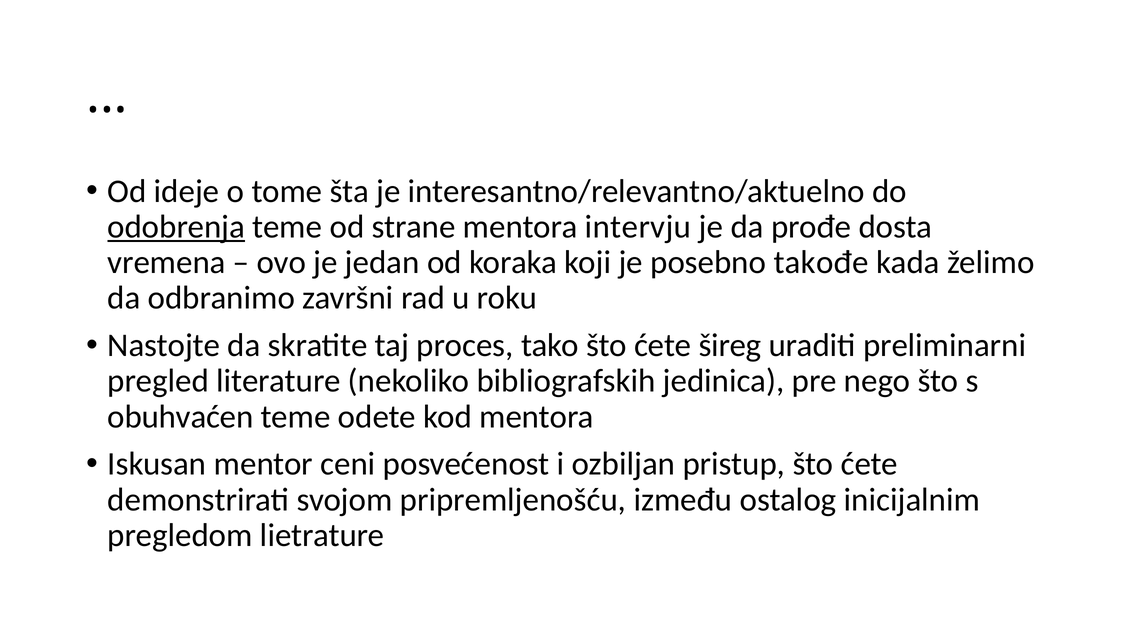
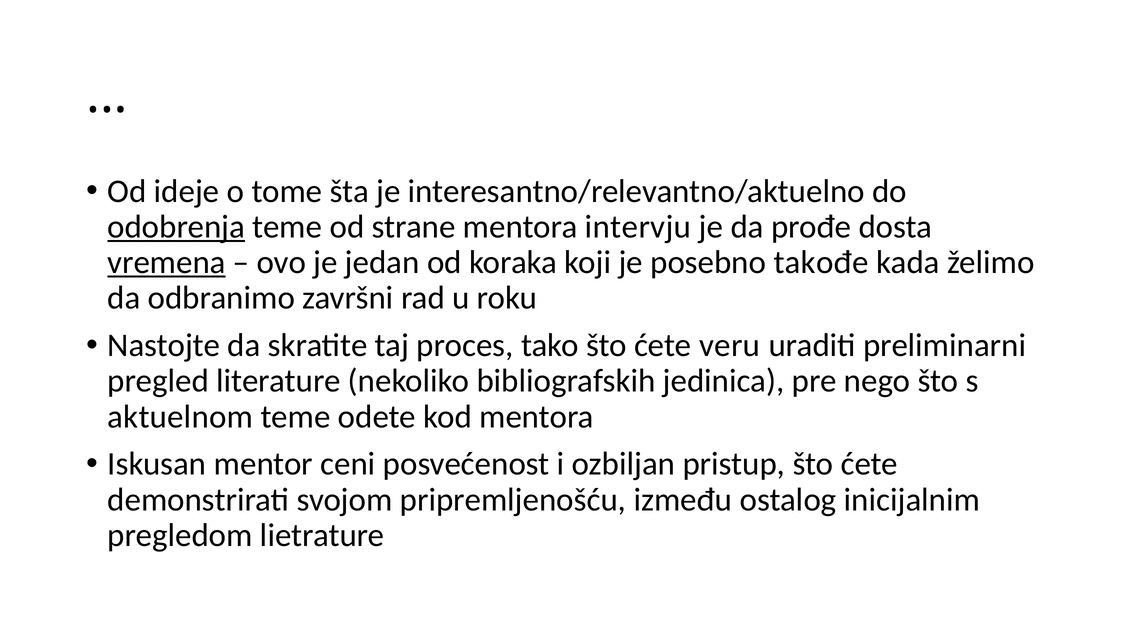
vremena underline: none -> present (167, 262)
šireg: šireg -> veru (730, 346)
obuhvaćen: obuhvaćen -> aktuelnom (180, 417)
